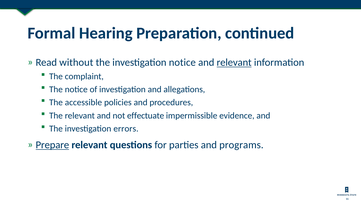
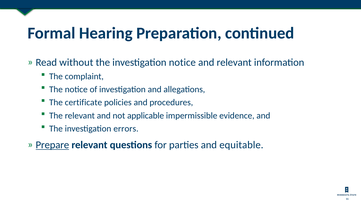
relevant underline: present -> none (234, 62)
accessible: accessible -> certificate (83, 103)
effectuate: effectuate -> applicable (146, 116)
programs: programs -> equitable (241, 145)
